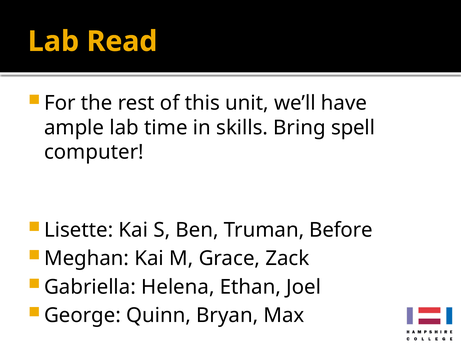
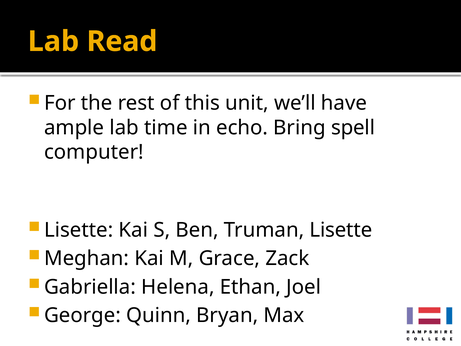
skills: skills -> echo (242, 127)
Truman Before: Before -> Lisette (341, 230)
